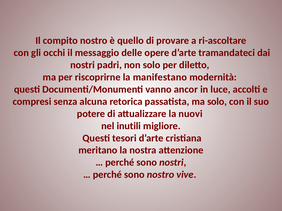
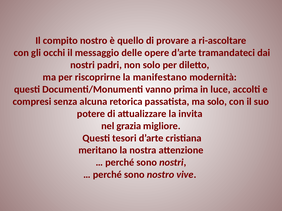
ancor: ancor -> prima (186, 90)
nuovi: nuovi -> invita (191, 114)
inutili: inutili -> grazia (129, 126)
